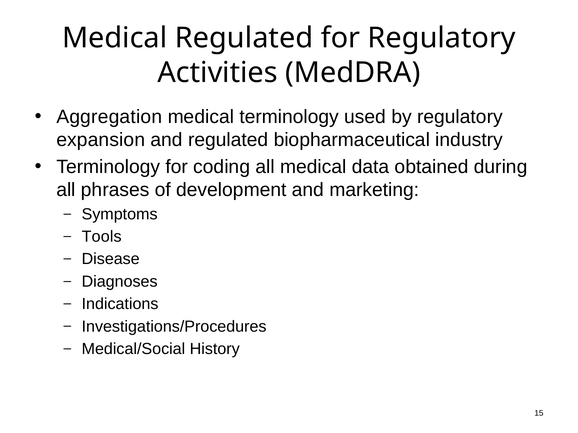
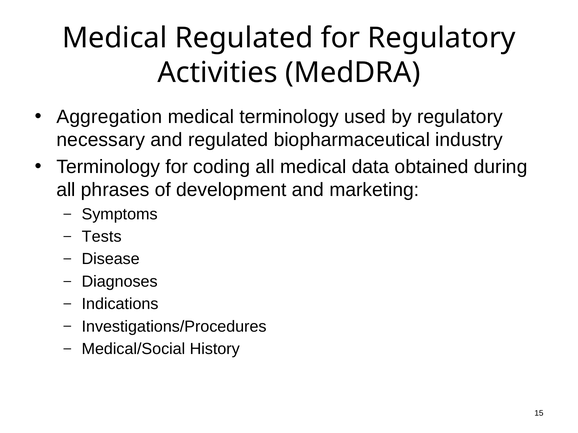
expansion: expansion -> necessary (101, 140)
Tools: Tools -> Tests (102, 237)
